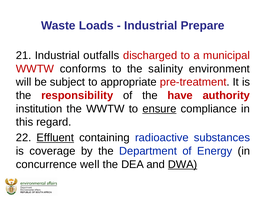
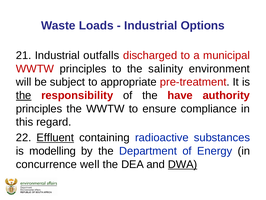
Prepare: Prepare -> Options (203, 25)
WWTW conforms: conforms -> principles (83, 69)
the underline: none -> present (24, 95)
institution: institution -> principles (39, 109)
ensure underline: present -> none (159, 109)
coverage: coverage -> modelling (53, 151)
